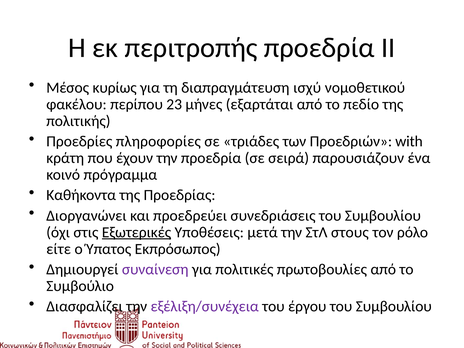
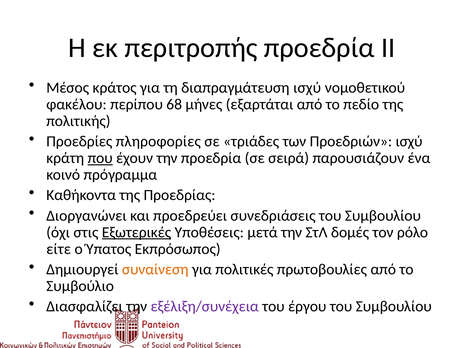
κυρίως: κυρίως -> κράτος (115, 88)
23: 23 -> 68 (174, 104)
Προεδριών with: with -> ισχύ (409, 141)
που underline: none -> present (100, 158)
στους: στους -> δομές (350, 232)
συναίνεση colour: purple -> orange (155, 269)
